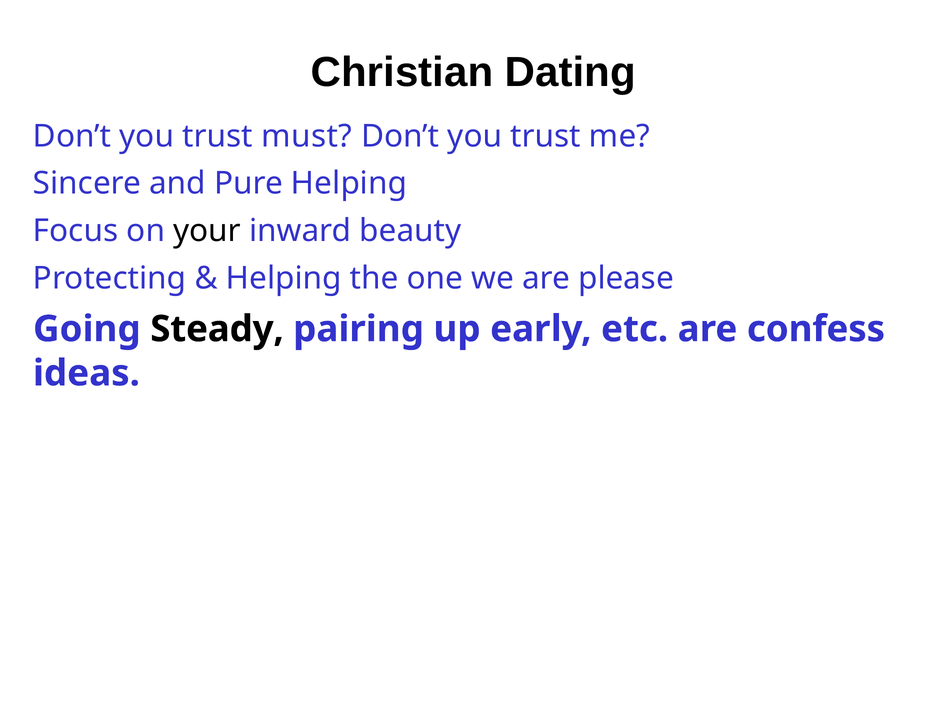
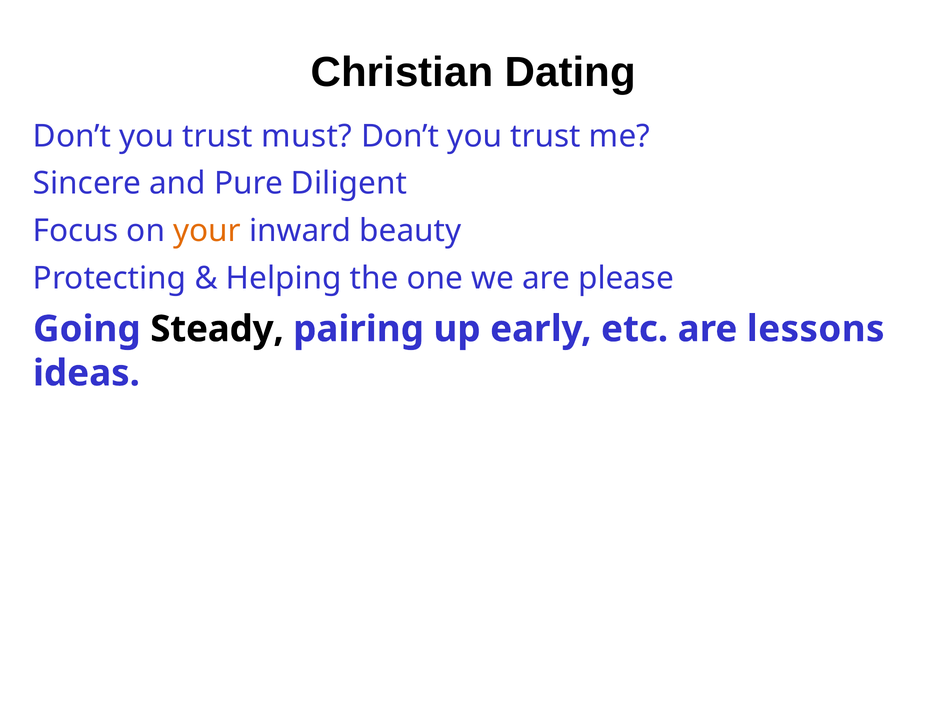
Pure Helping: Helping -> Diligent (349, 184)
your colour: black -> orange (207, 231)
confess: confess -> lessons (816, 329)
